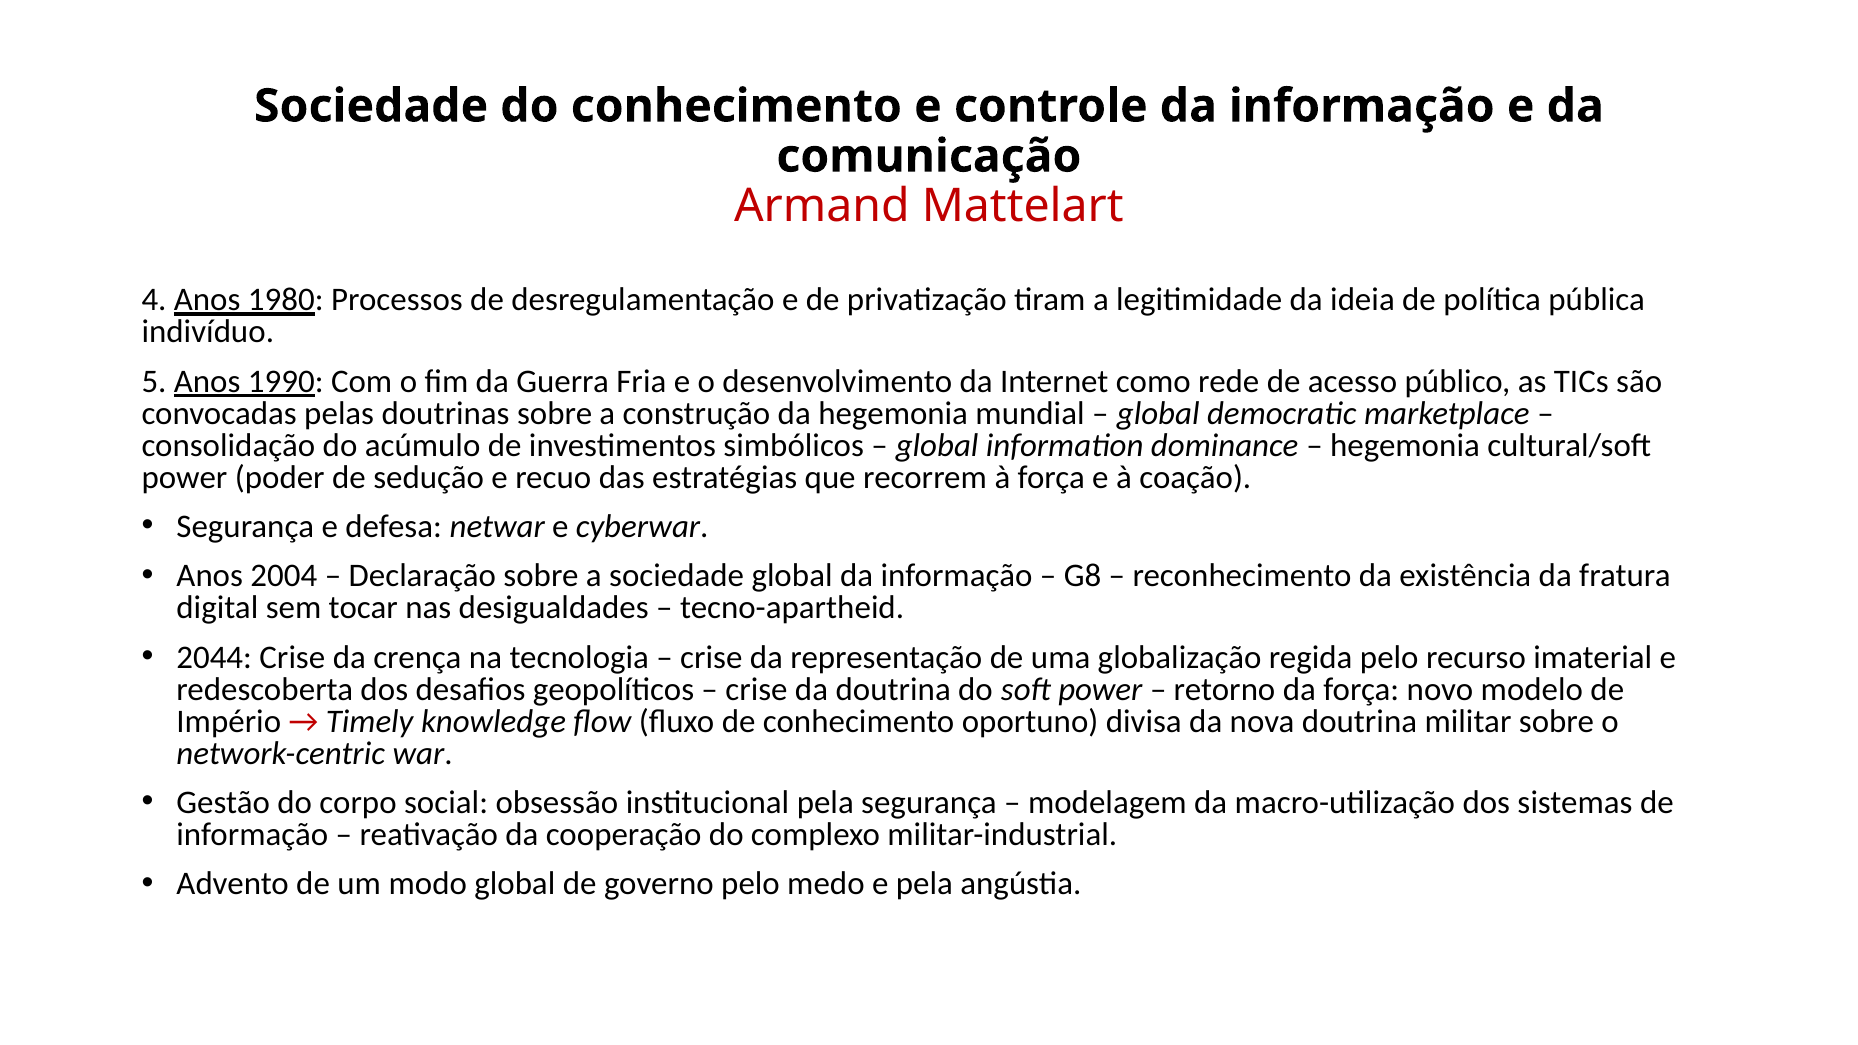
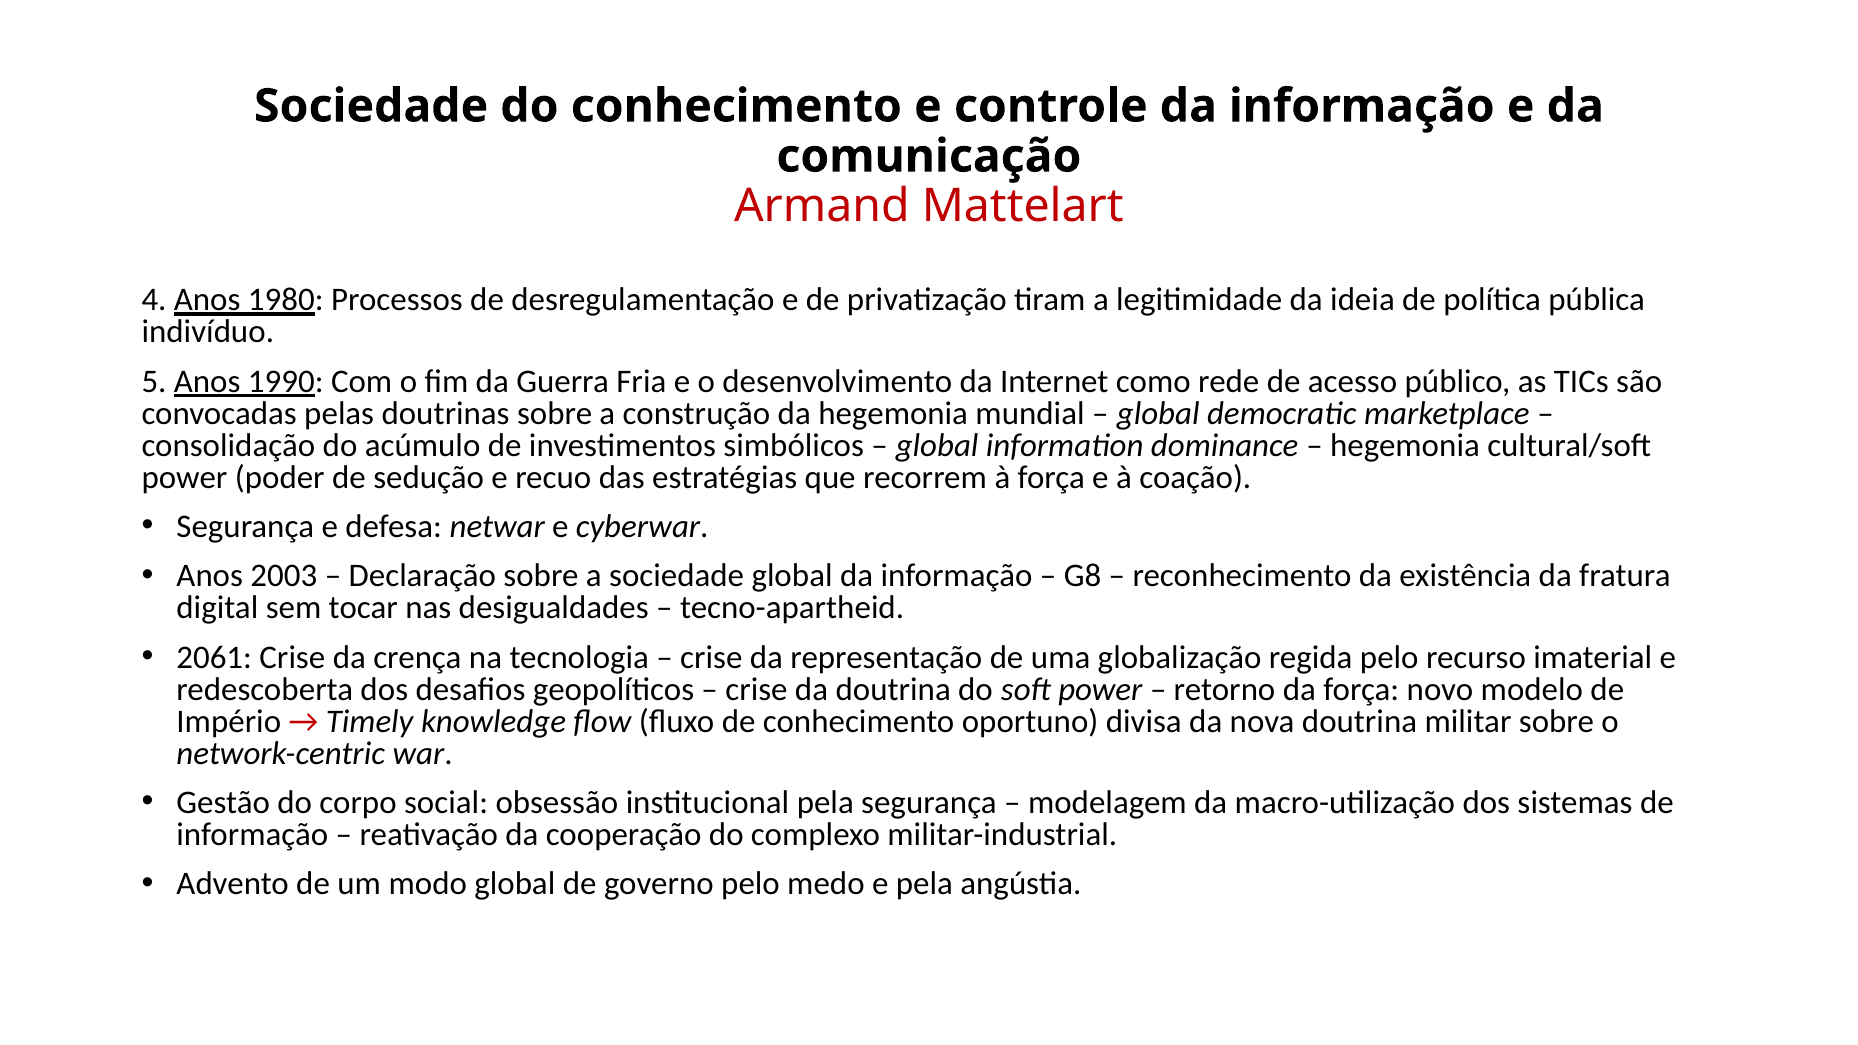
2004: 2004 -> 2003 (284, 576)
2044: 2044 -> 2061 (214, 657)
